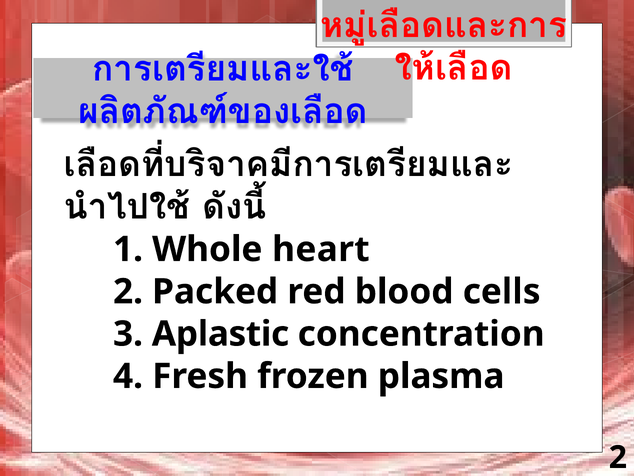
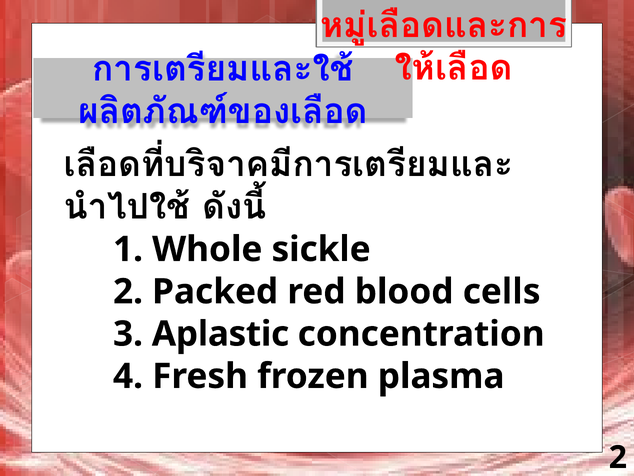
heart: heart -> sickle (321, 249)
